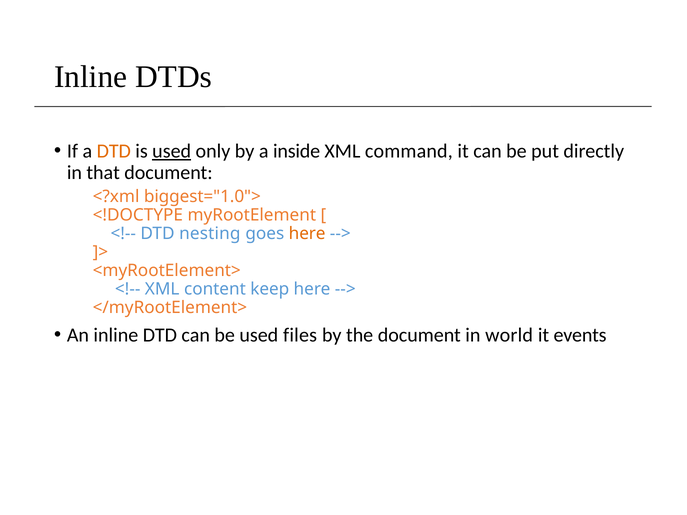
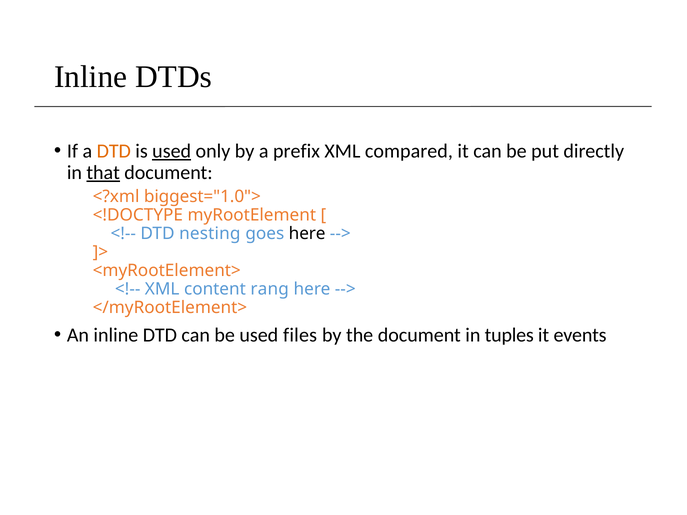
inside: inside -> prefix (297, 151)
command: command -> compared (409, 151)
that underline: none -> present (103, 173)
here colour: orange -> black (307, 234)
keep: keep -> rang (270, 289)
world: world -> tuples (509, 335)
